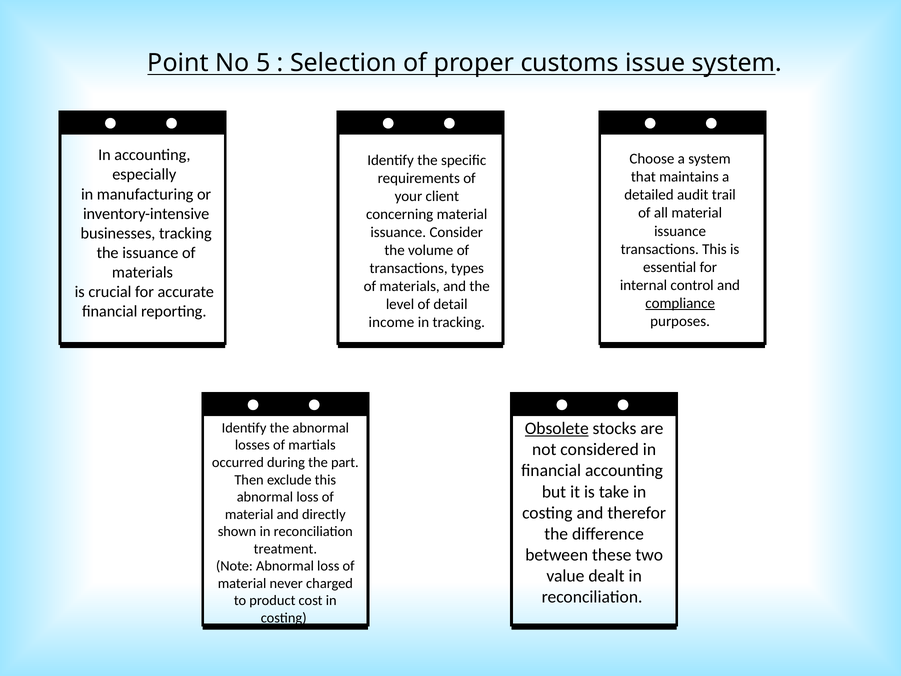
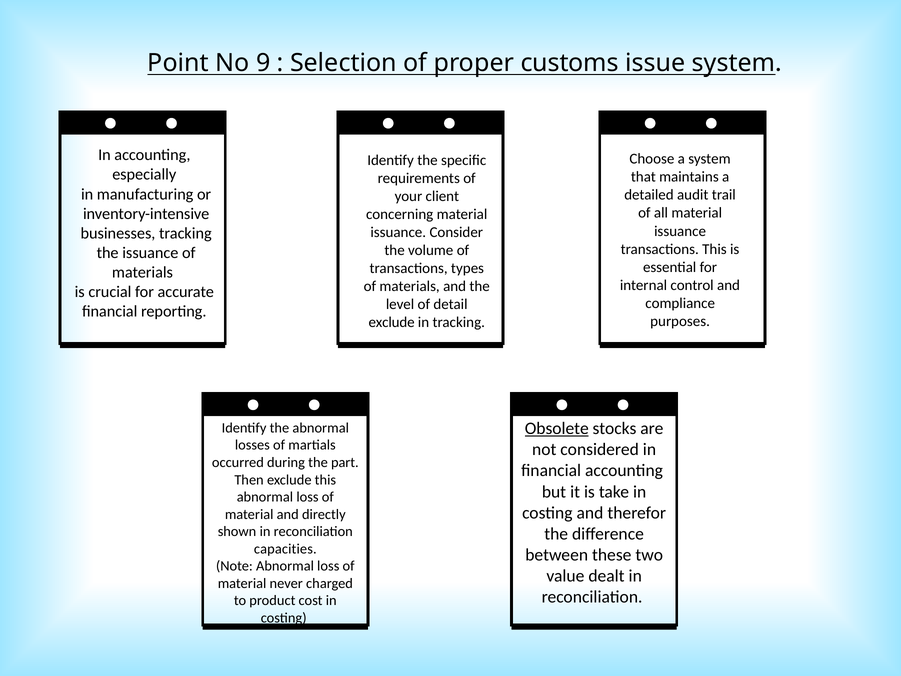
5: 5 -> 9 (263, 63)
compliance underline: present -> none (680, 303)
income: income -> exclude (392, 322)
treatment: treatment -> capacities (285, 549)
